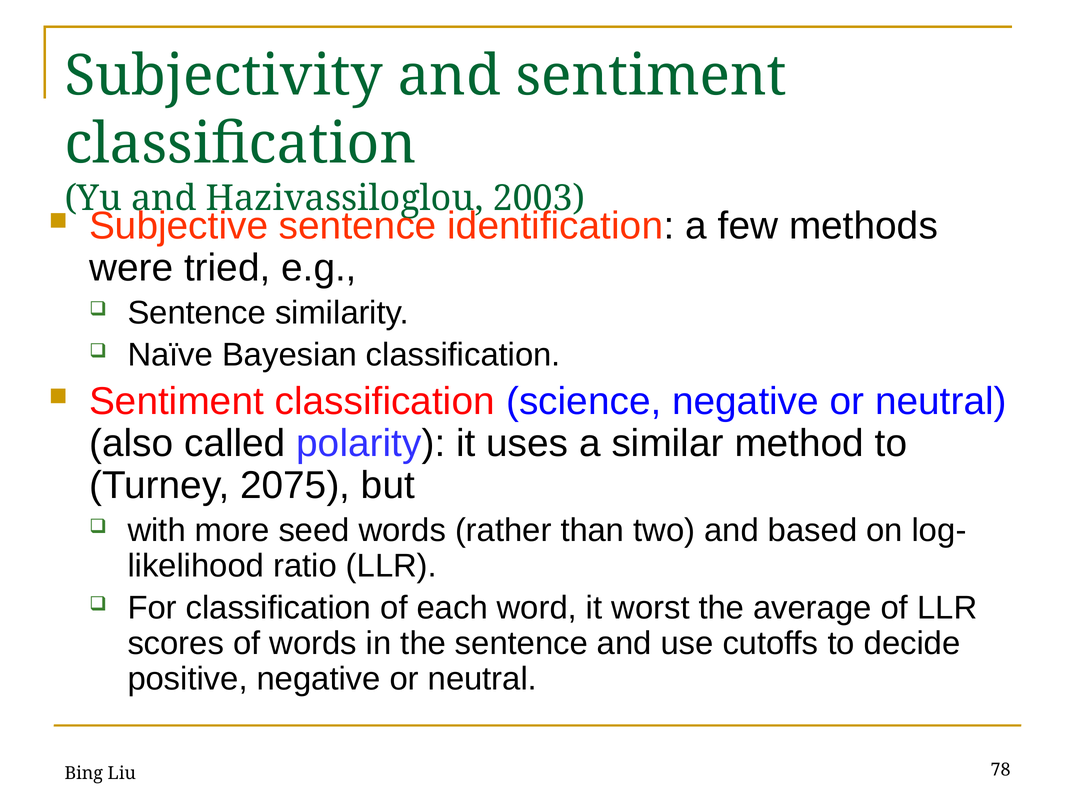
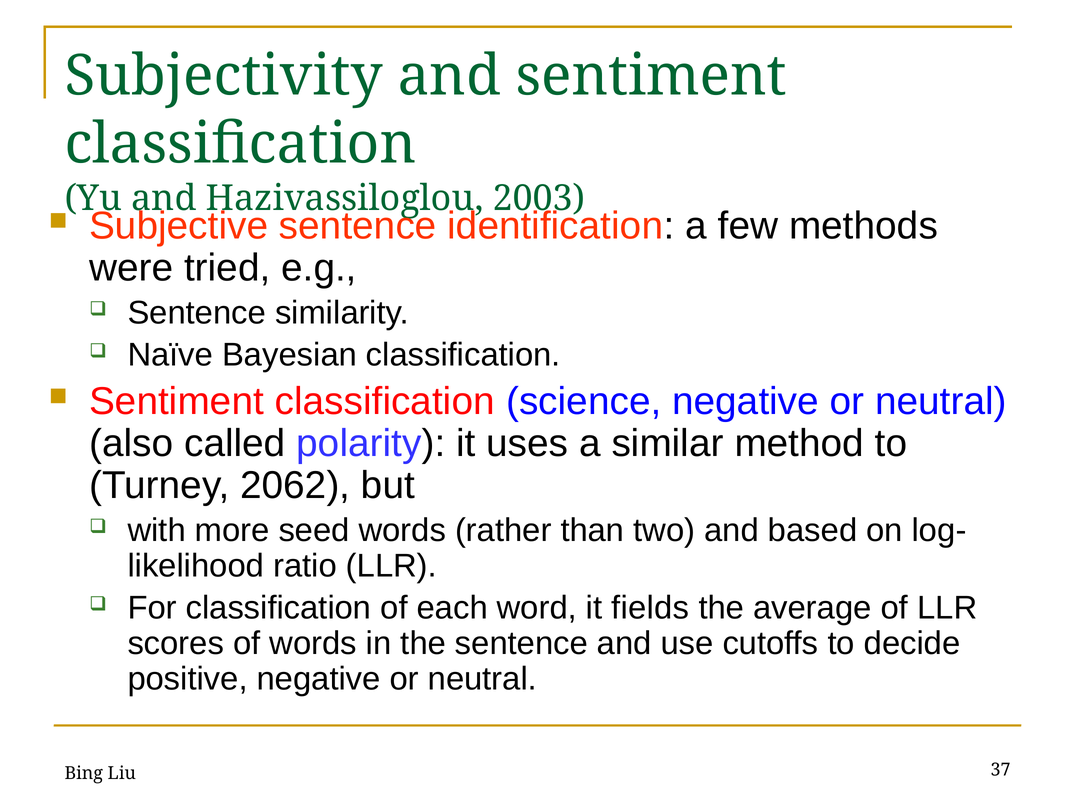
2075: 2075 -> 2062 (295, 485)
worst: worst -> fields (650, 608)
78: 78 -> 37 (1001, 770)
